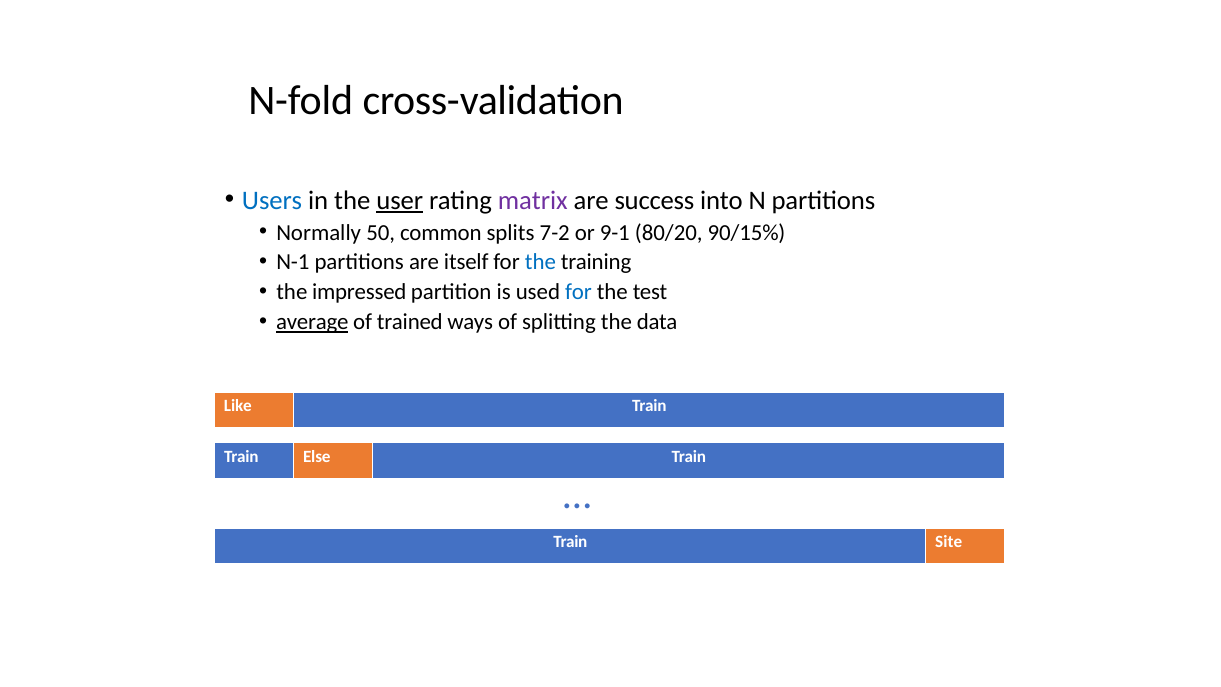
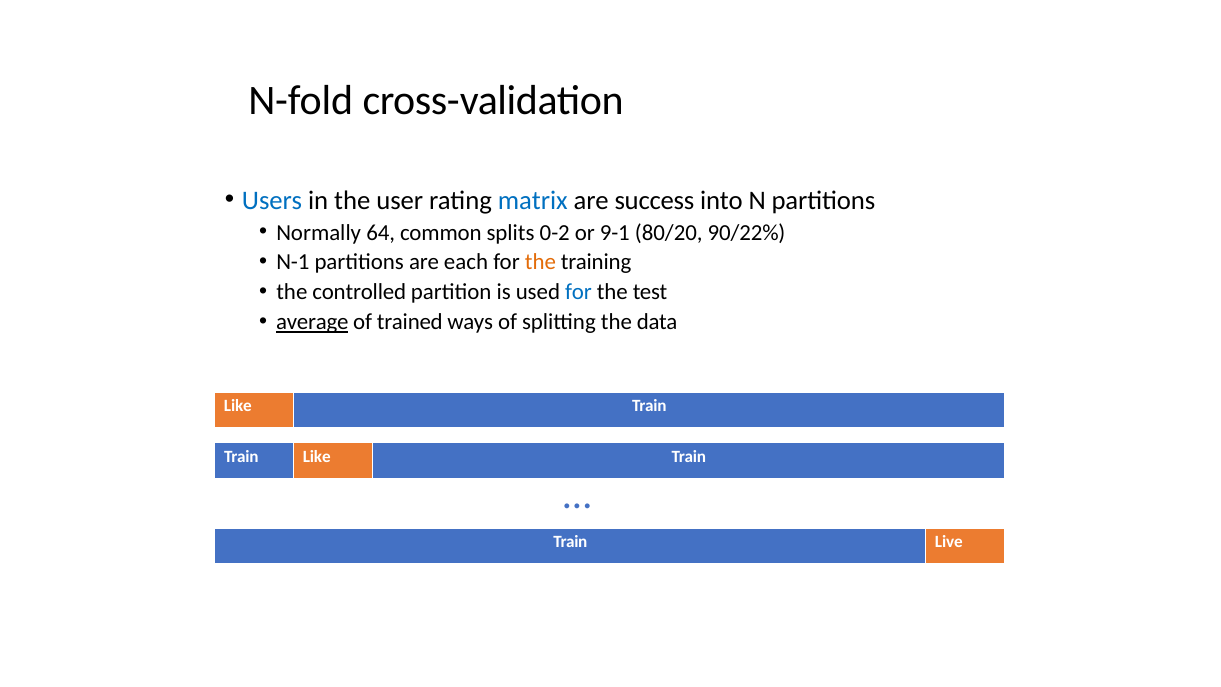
user underline: present -> none (400, 200)
matrix colour: purple -> blue (533, 200)
50: 50 -> 64 (381, 232)
7-2: 7-2 -> 0-2 (555, 232)
90/15%: 90/15% -> 90/22% (747, 232)
itself: itself -> each (466, 262)
the colour: blue -> orange (540, 262)
impressed: impressed -> controlled (359, 292)
Train Else: Else -> Like (317, 457)
Site: Site -> Live (949, 542)
